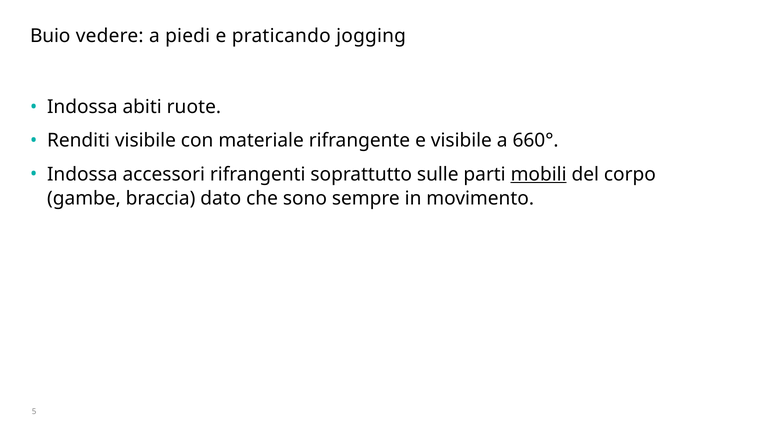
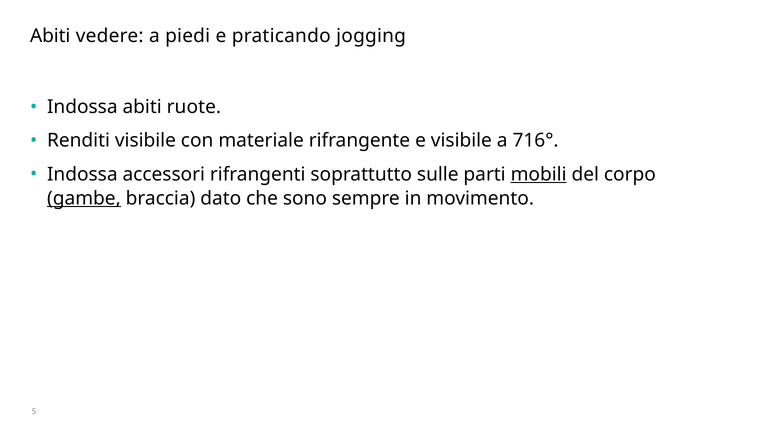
Buio: Buio -> Abiti (50, 36)
660°: 660° -> 716° (536, 141)
gambe underline: none -> present (84, 198)
